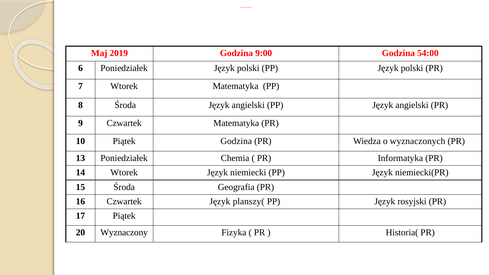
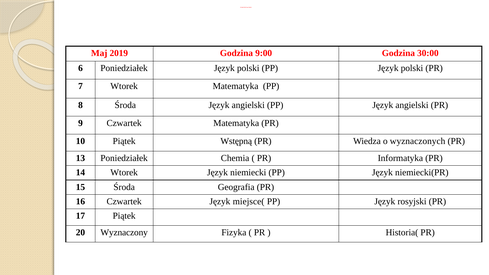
54:00: 54:00 -> 30:00 (428, 53)
Piątek Godzina: Godzina -> Wstępną (236, 141)
planszy(: planszy( -> miejsce( (249, 201)
